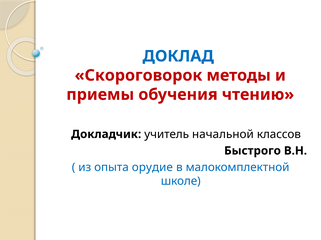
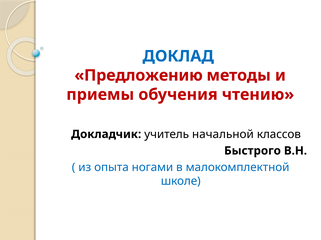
Скороговорок: Скороговорок -> Предложению (139, 76)
орудие: орудие -> ногами (152, 168)
